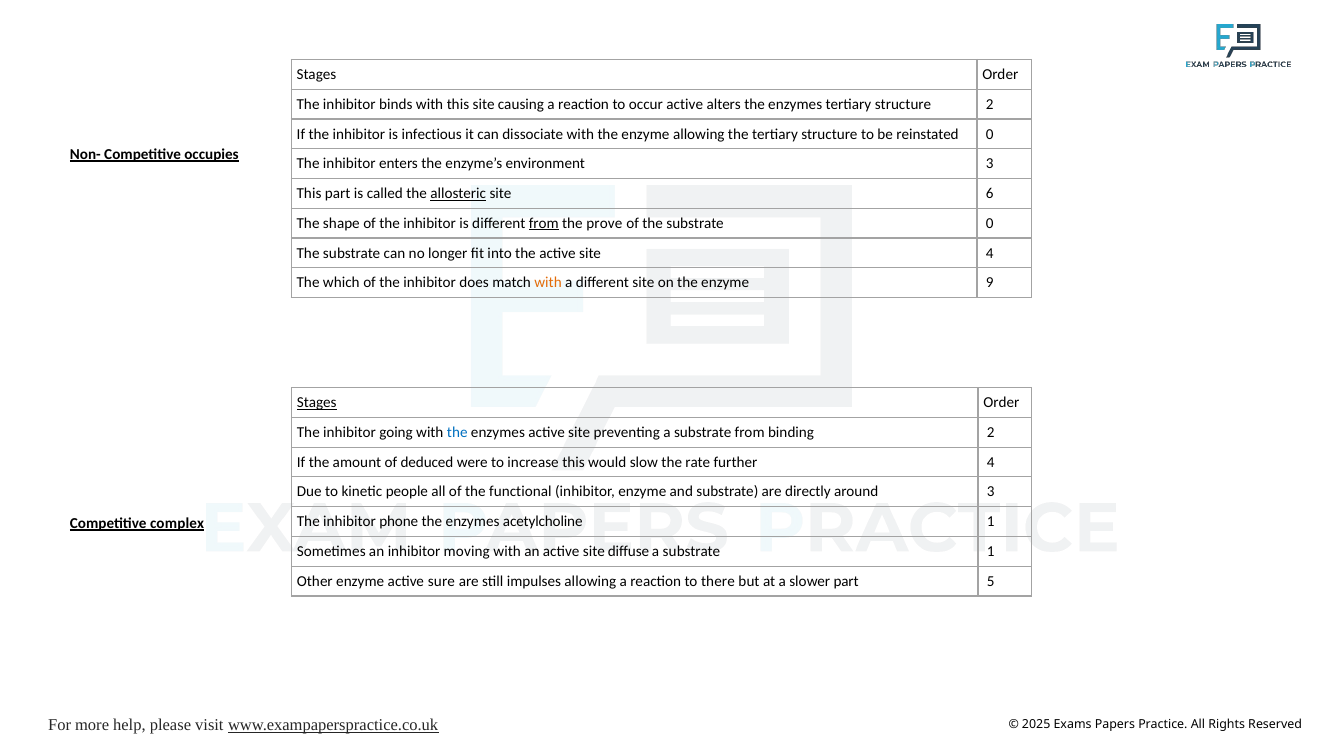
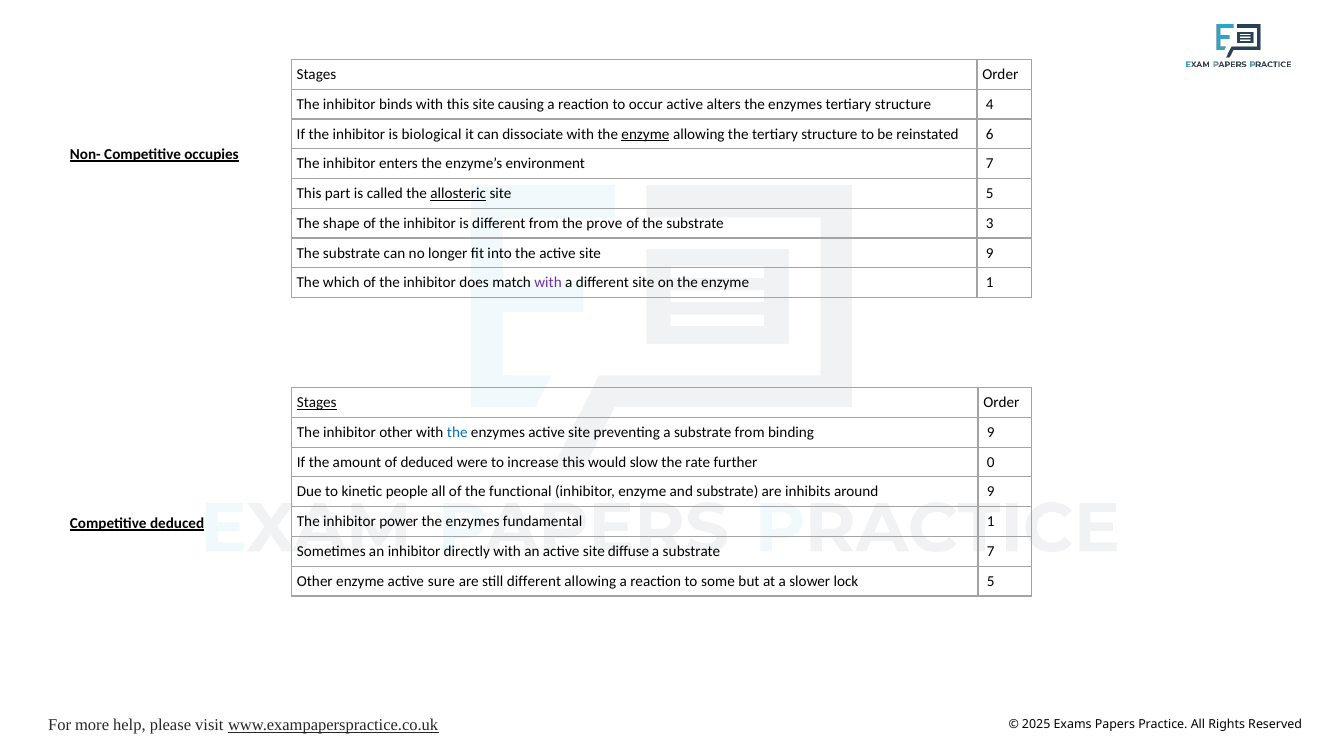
structure 2: 2 -> 4 (990, 104)
infectious: infectious -> biological (432, 134)
enzyme underline: none -> present (645, 134)
reinstated 0: 0 -> 6 (990, 134)
environment 3: 3 -> 7 (990, 164)
site 6: 6 -> 5 (990, 194)
from underline: present -> none (544, 223)
substrate 0: 0 -> 3 (990, 223)
site 4: 4 -> 9 (990, 253)
with colour: orange -> purple (548, 283)
enzyme 9: 9 -> 1 (990, 283)
inhibitor going: going -> other (396, 433)
binding 2: 2 -> 9 (991, 433)
further 4: 4 -> 0 (991, 462)
directly: directly -> inhibits (808, 492)
around 3: 3 -> 9 (991, 492)
phone: phone -> power (399, 522)
acetylcholine: acetylcholine -> fundamental (543, 522)
Competitive complex: complex -> deduced (177, 524)
moving: moving -> directly (467, 552)
substrate 1: 1 -> 7 (991, 552)
still impulses: impulses -> different (534, 581)
there: there -> some (718, 581)
slower part: part -> lock (846, 581)
